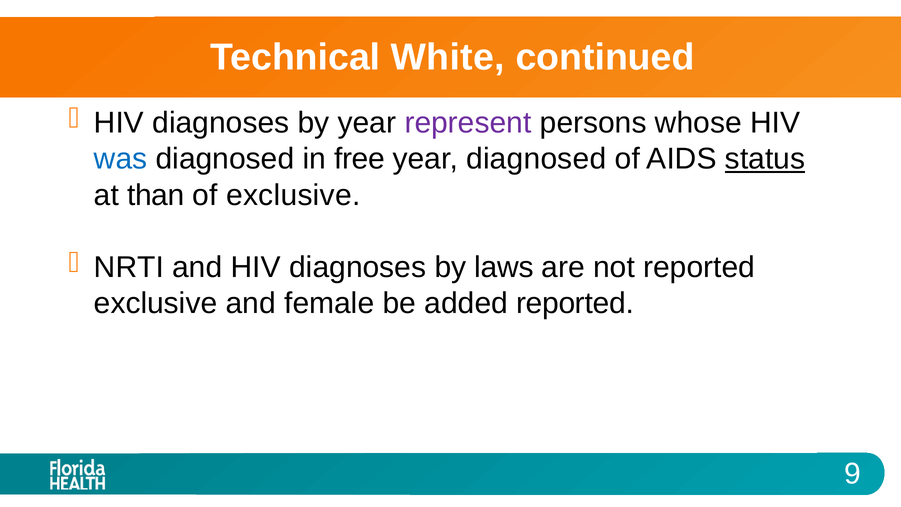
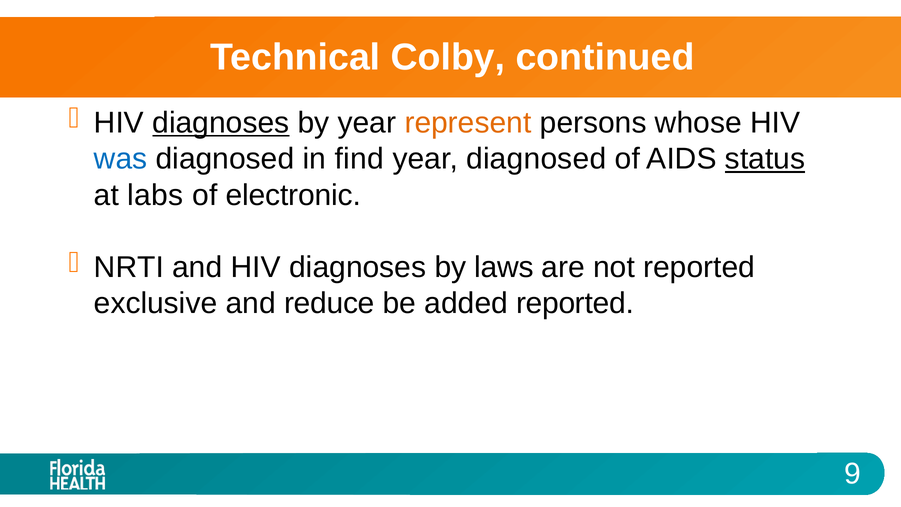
White: White -> Colby (448, 57)
diagnoses underline: none -> present (221, 123)
represent colour: purple -> orange (468, 123)
free: free -> find (359, 159)
than: than -> labs (155, 195)
of exclusive: exclusive -> electronic (293, 195)
female: female -> reduce (329, 303)
